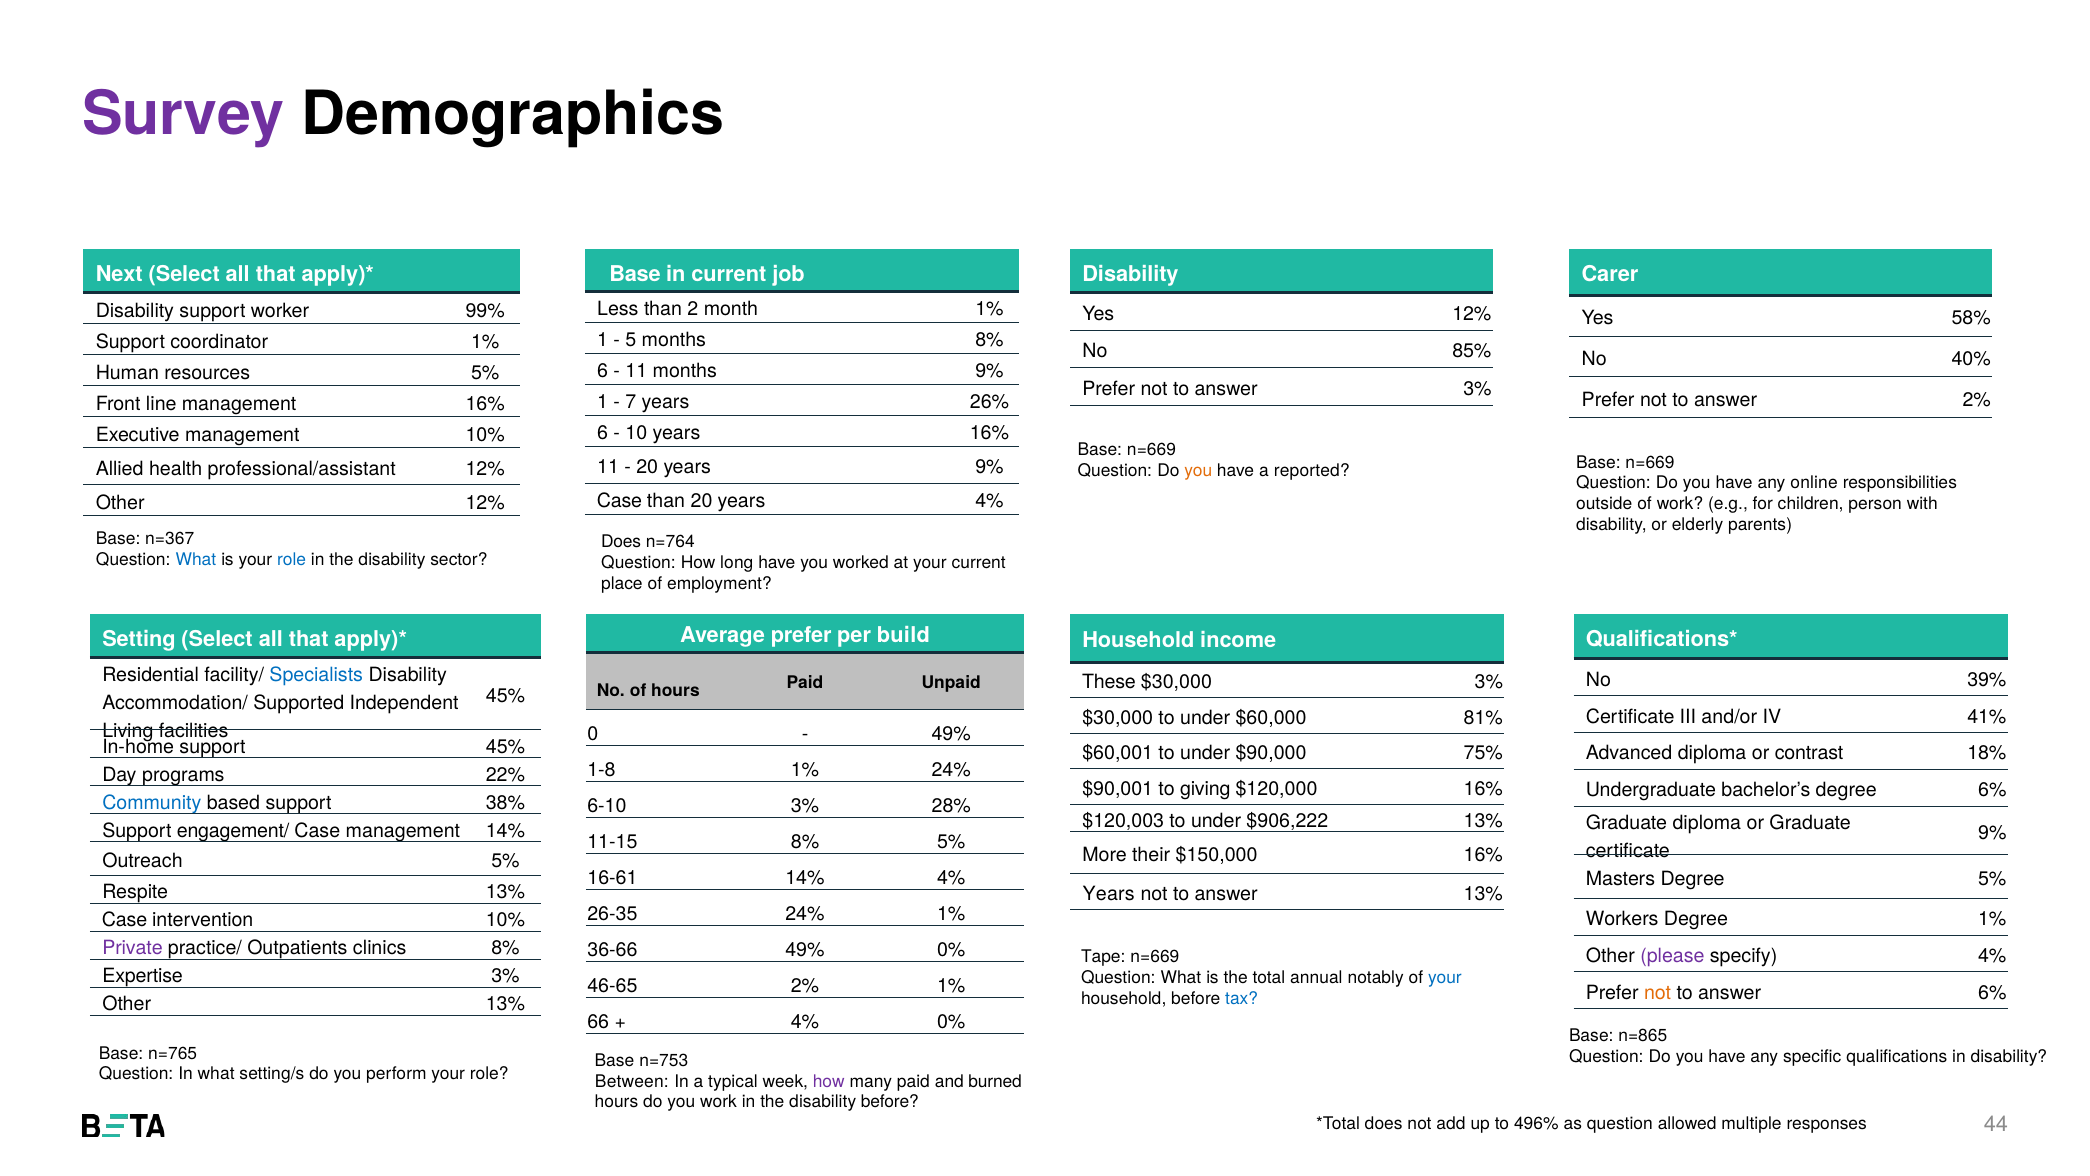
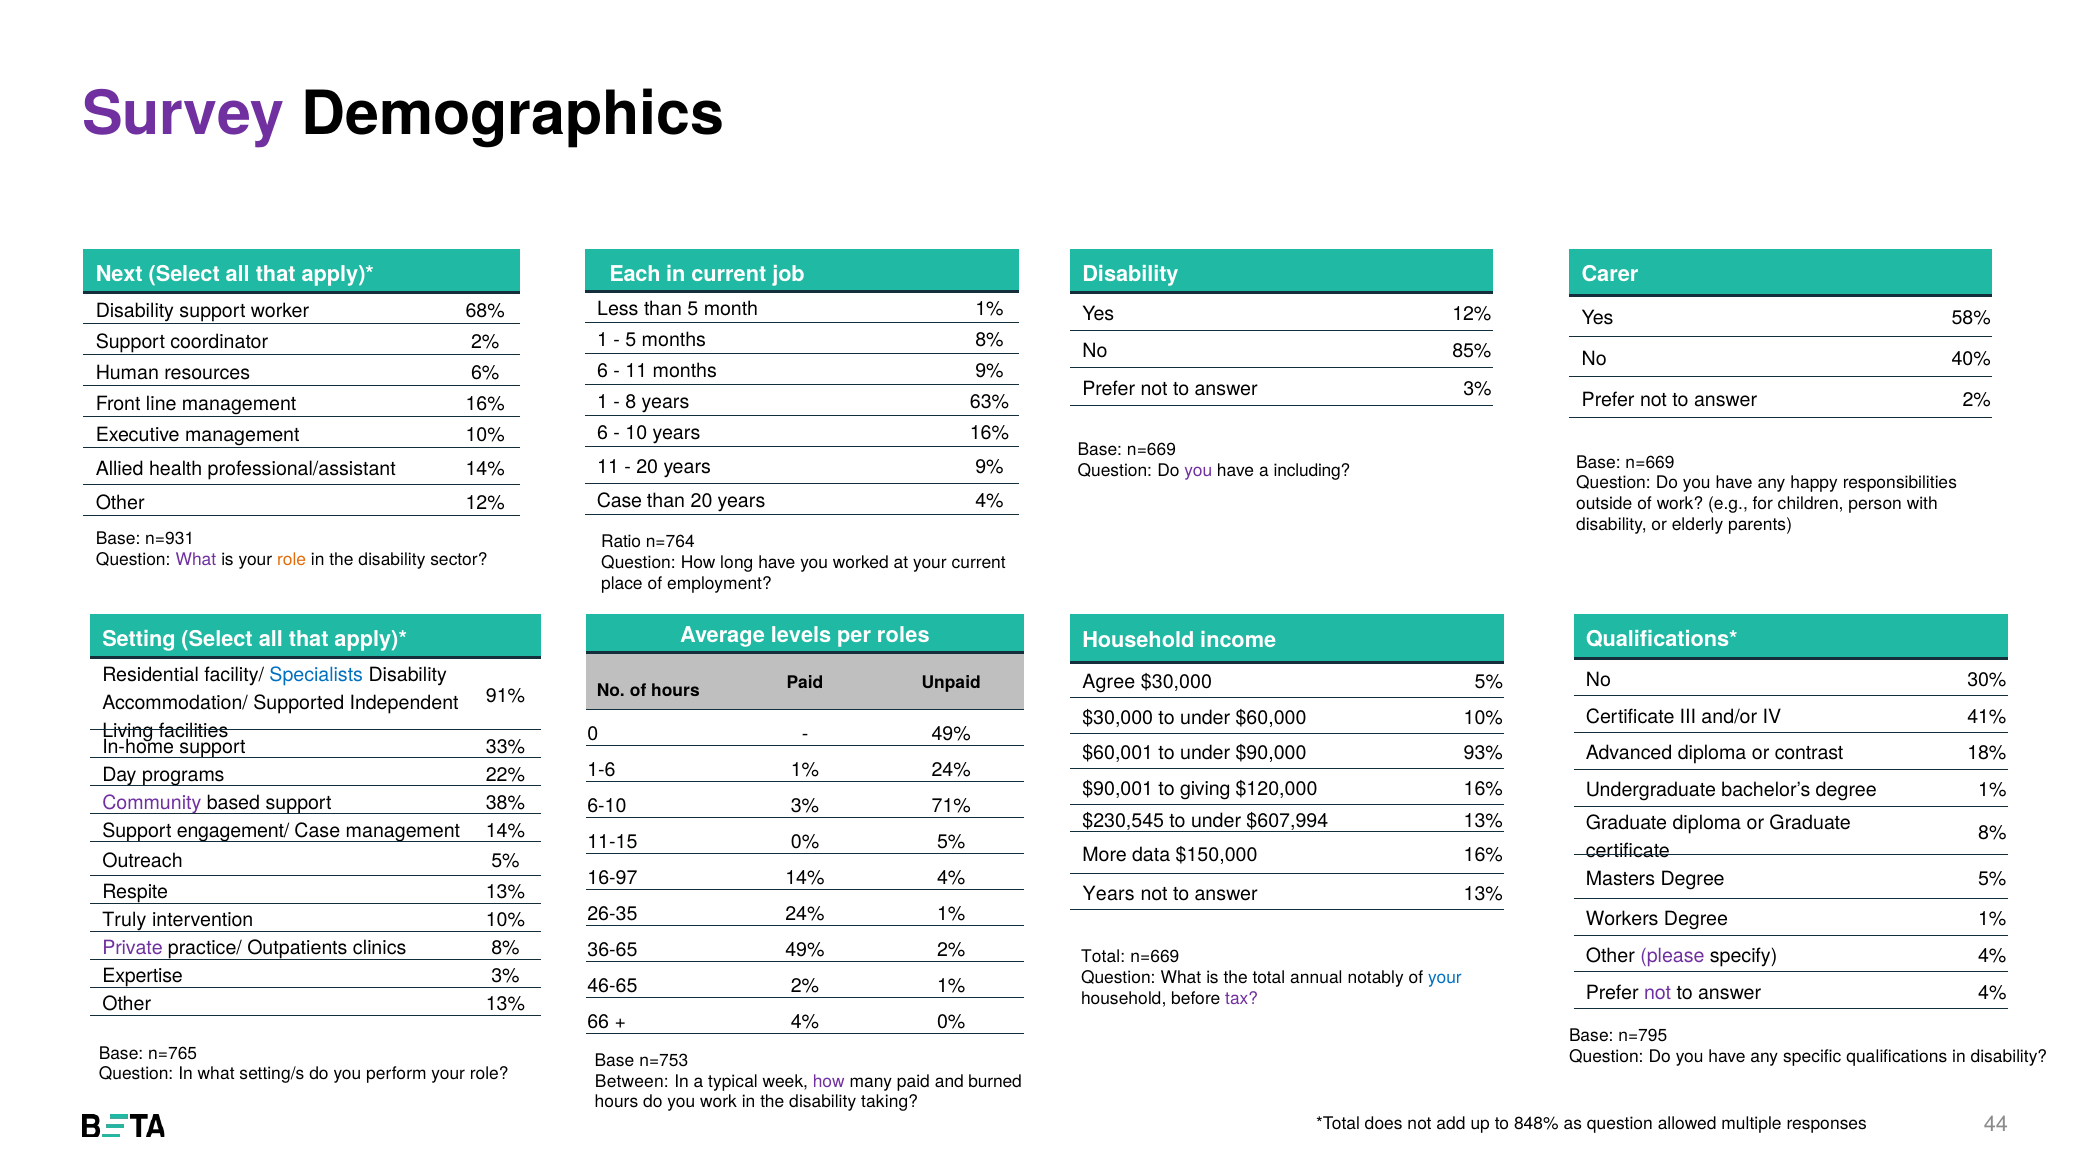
Base: Base -> Each (635, 274)
than 2: 2 -> 5 (693, 309)
99%: 99% -> 68% (485, 310)
coordinator 1%: 1% -> 2% (485, 341)
resources 5%: 5% -> 6% (485, 372)
7: 7 -> 8 (631, 402)
26%: 26% -> 63% (990, 402)
professional/assistant 12%: 12% -> 14% (485, 468)
you colour: orange -> purple (1198, 471)
reported: reported -> including (1312, 471)
online: online -> happy (1814, 483)
n=367: n=367 -> n=931 (170, 539)
Does: Does -> Ratio (621, 542)
What colour: blue -> purple (196, 560)
role colour: blue -> orange (292, 560)
Average prefer: prefer -> levels (801, 636)
build: build -> roles (903, 636)
39%: 39% -> 30% (1987, 680)
These: These -> Agree (1109, 682)
$30,000 3%: 3% -> 5% (1489, 682)
45%: 45% -> 91% (506, 696)
$60,000 81%: 81% -> 10% (1483, 718)
support 45%: 45% -> 33% (506, 747)
75%: 75% -> 93% (1483, 753)
1-8: 1-8 -> 1-6 (601, 769)
bachelor’s degree 6%: 6% -> 1% (1992, 790)
Community colour: blue -> purple (152, 803)
28%: 28% -> 71% (951, 805)
$120,003: $120,003 -> $230,545 (1123, 821)
$906,222: $906,222 -> $607,994 (1287, 821)
9%: 9% -> 8% (1992, 832)
11-15 8%: 8% -> 0% (805, 841)
their: their -> data (1151, 855)
16-61: 16-61 -> 16-97 (612, 877)
Case: Case -> Truly (124, 920)
36-66: 36-66 -> 36-65 (612, 949)
49% 0%: 0% -> 2% (951, 949)
Tape: Tape -> Total (1103, 957)
not colour: orange -> purple (1658, 992)
answer 6%: 6% -> 4% (1992, 992)
tax colour: blue -> purple (1242, 999)
n=865: n=865 -> n=795 (1643, 1035)
disability before: before -> taking (890, 1102)
496%: 496% -> 848% (1536, 1123)
